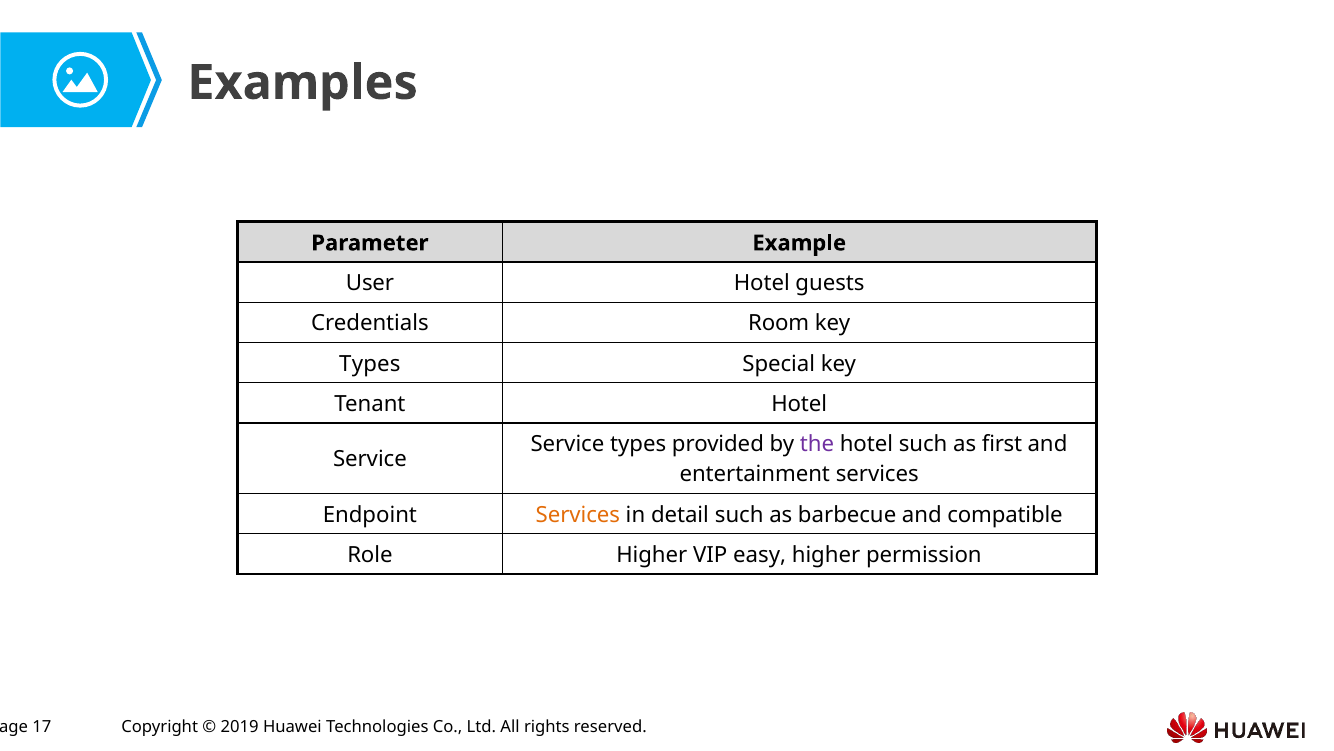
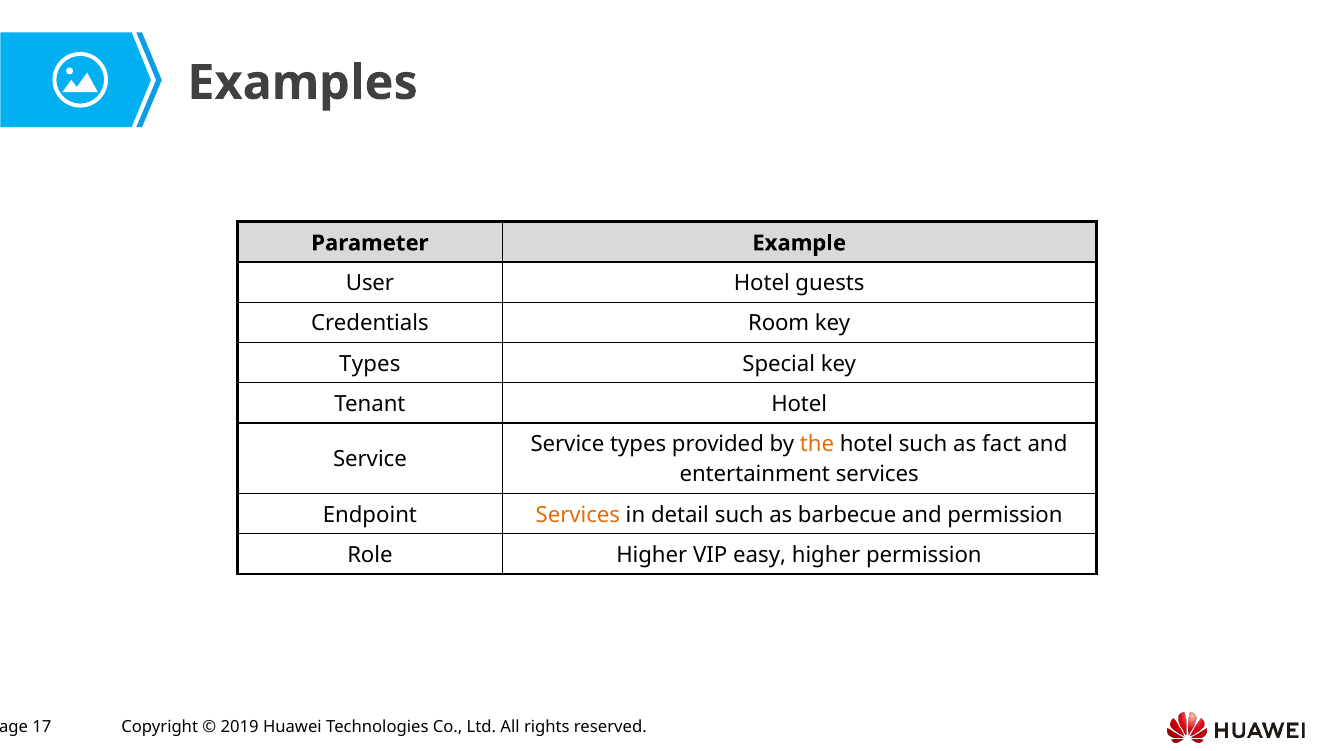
the colour: purple -> orange (817, 444)
first: first -> fact (1002, 444)
and compatible: compatible -> permission (1005, 514)
